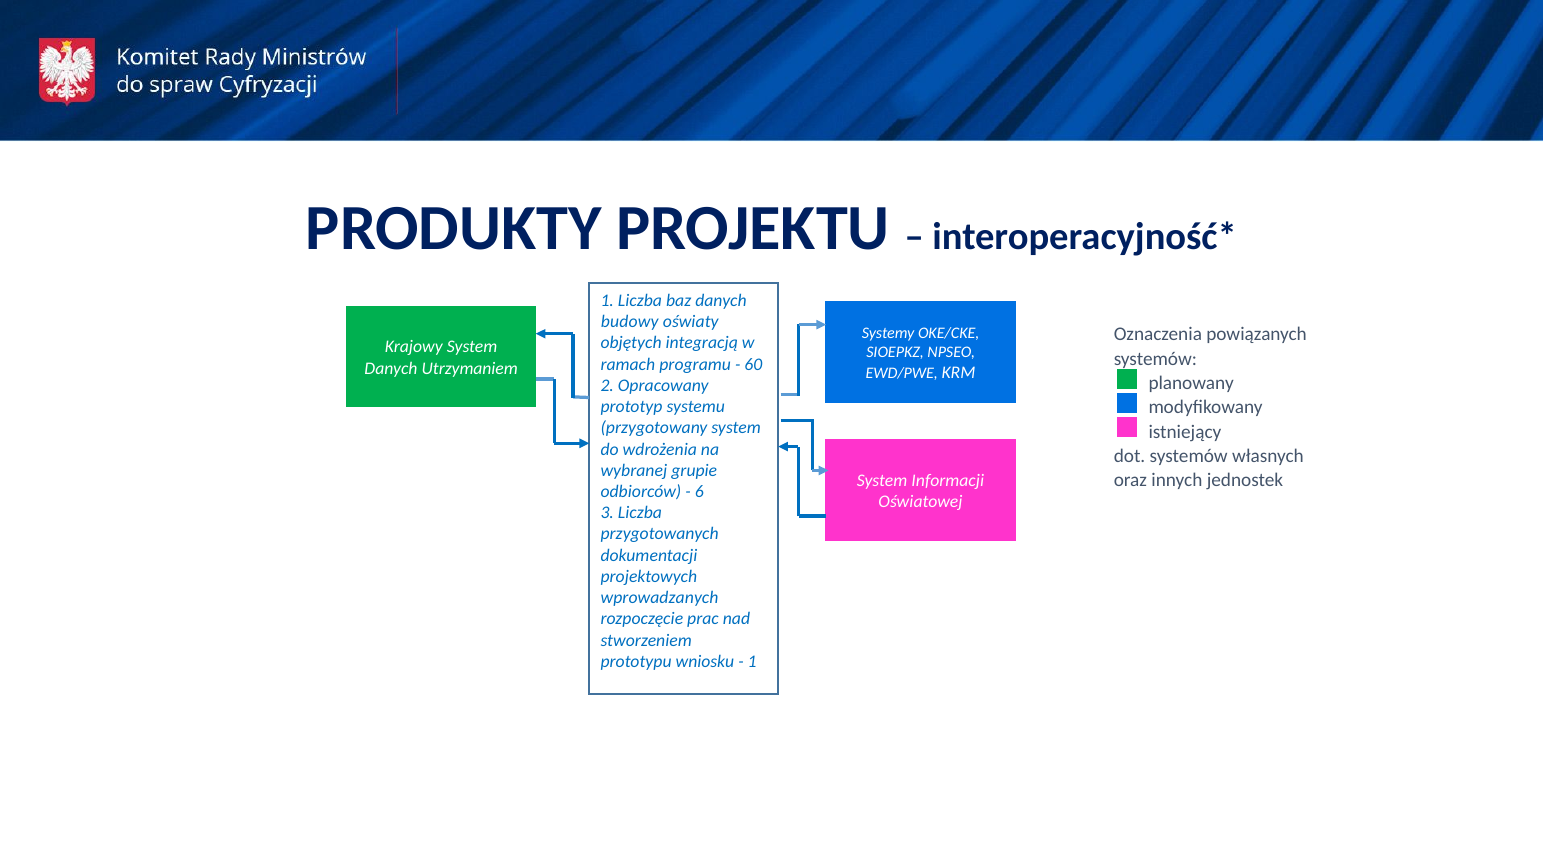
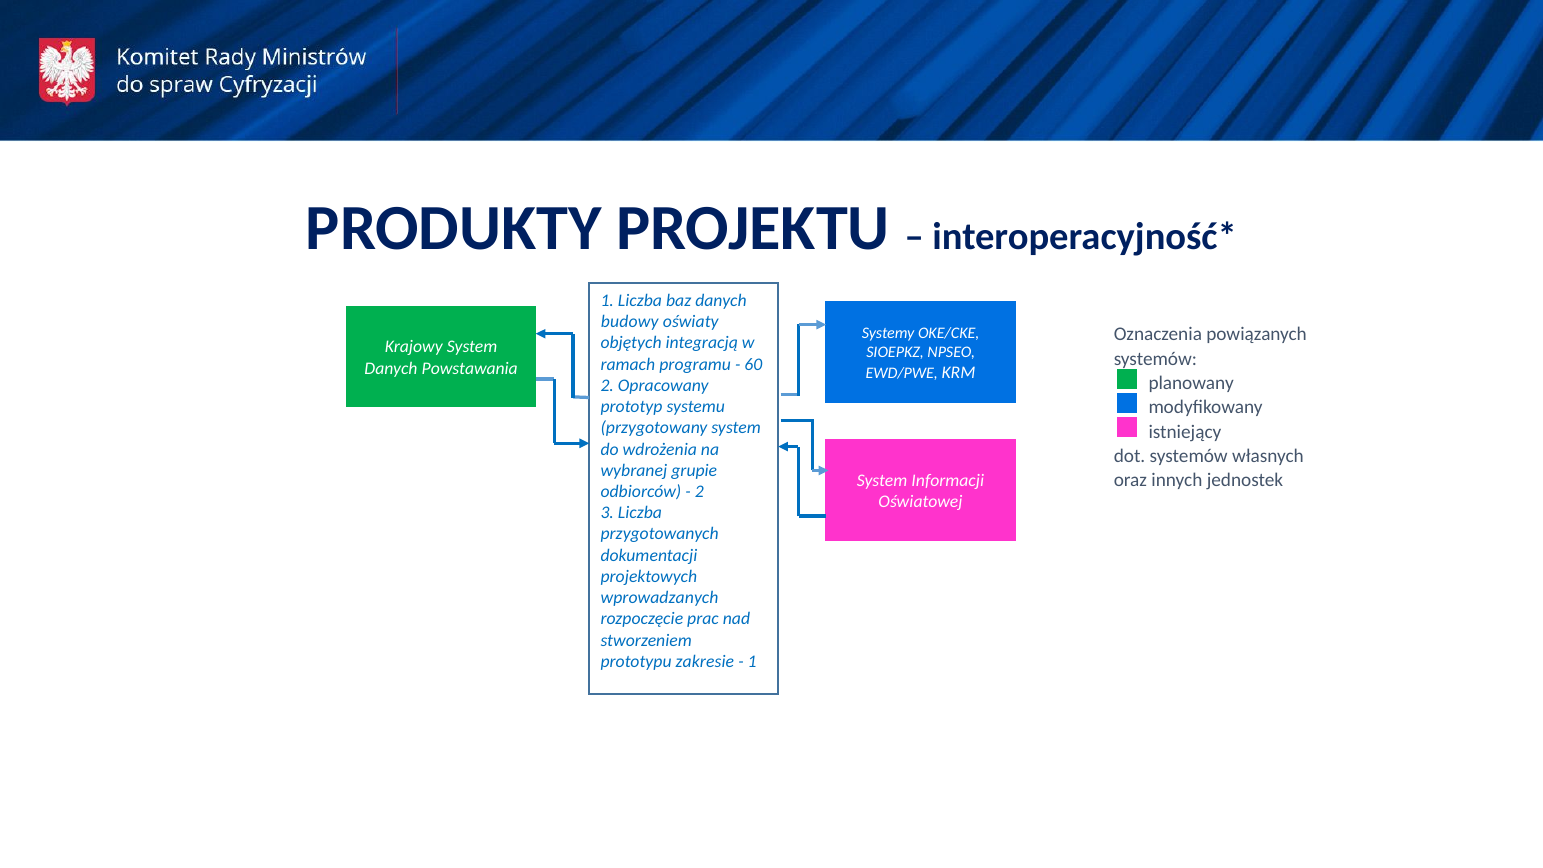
Utrzymaniem: Utrzymaniem -> Powstawania (470, 368)
6: 6 -> 2 (699, 492)
wniosku: wniosku -> zakresie (705, 661)
